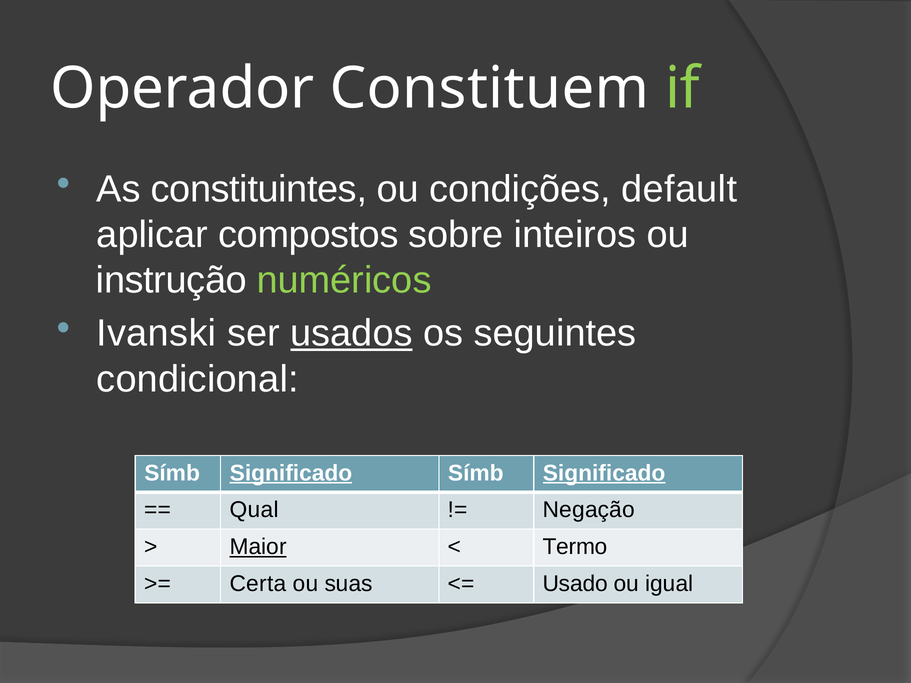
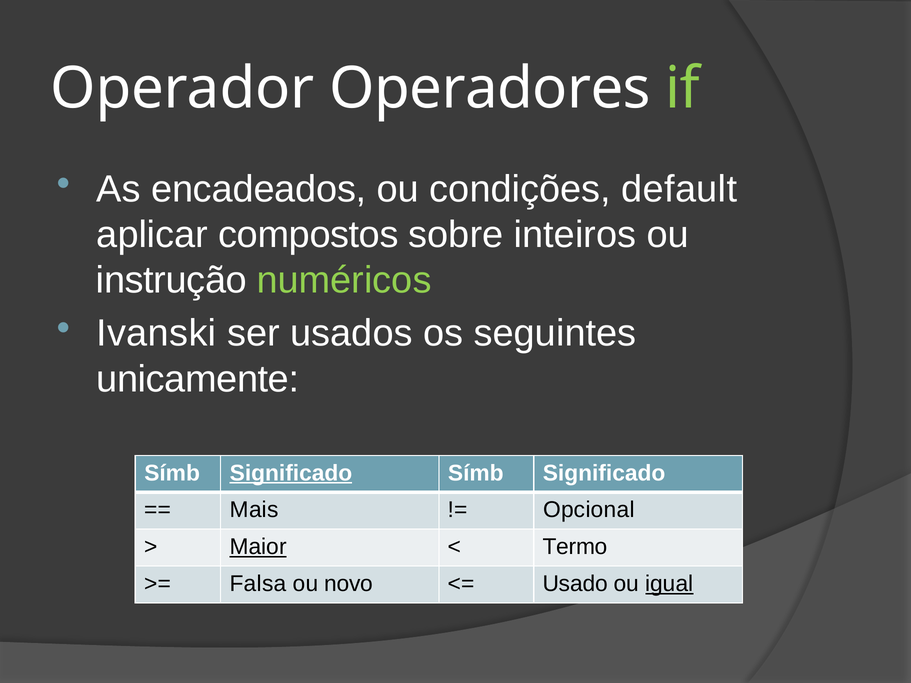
Constituem: Constituem -> Operadores (490, 88)
constituintes: constituintes -> encadeados (259, 189)
usados underline: present -> none (351, 334)
condicional: condicional -> unicamente (198, 379)
Significado underline: present -> none (604, 473)
Qual: Qual -> Mais (254, 510)
Negação: Negação -> Opcional (589, 510)
Certa: Certa -> Falsa (258, 584)
suas: suas -> novo (349, 584)
igual underline: none -> present (669, 584)
